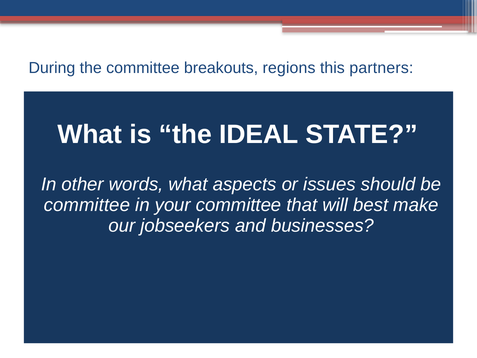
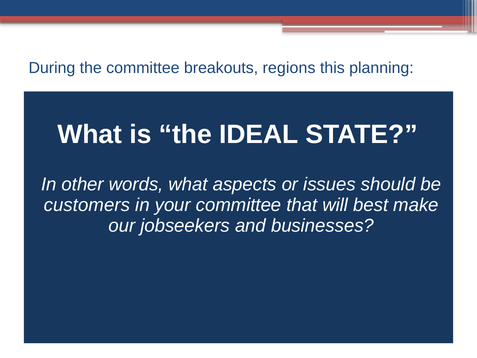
partners: partners -> planning (381, 68)
committee: committee -> customers (87, 205)
